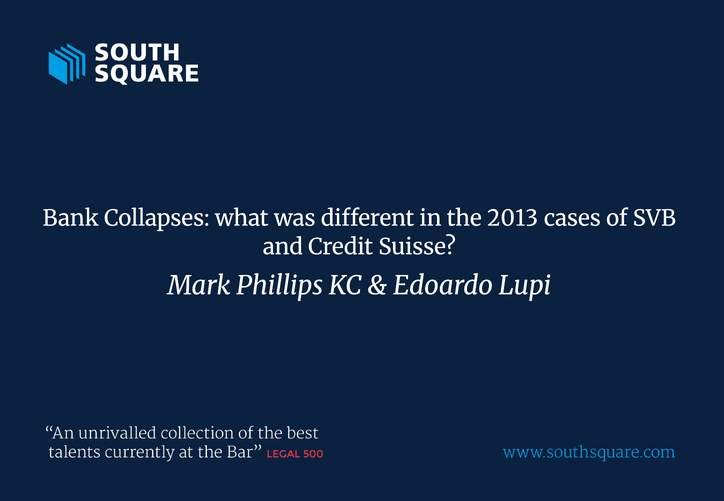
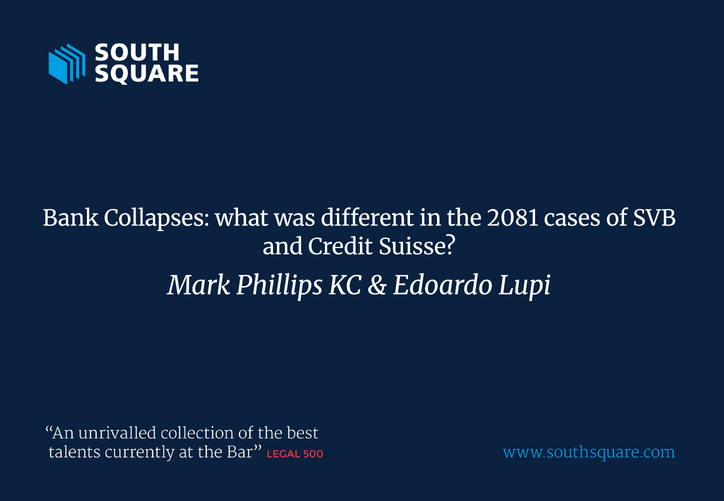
2013: 2013 -> 2081 (513, 218)
